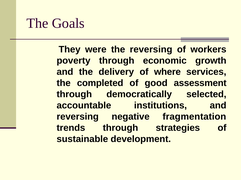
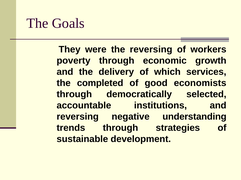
where: where -> which (167, 72)
assessment: assessment -> economists (200, 83)
fragmentation: fragmentation -> understanding (194, 117)
